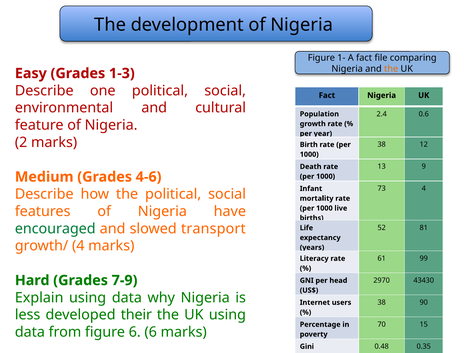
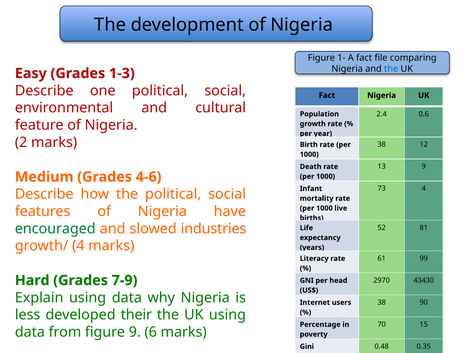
the colour: orange -> blue (391, 69)
transport: transport -> industries (214, 228)
figure 6: 6 -> 9 (135, 332)
